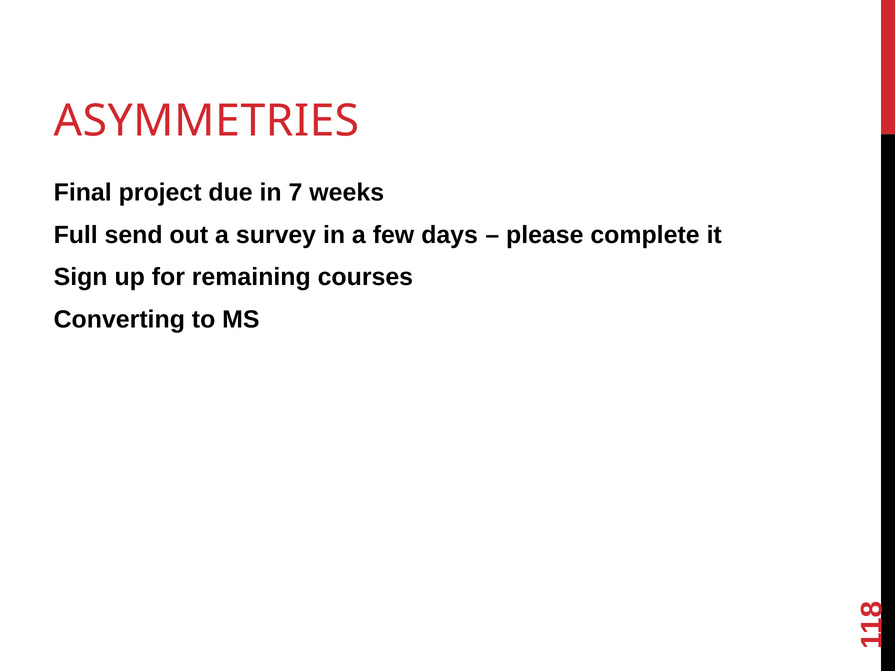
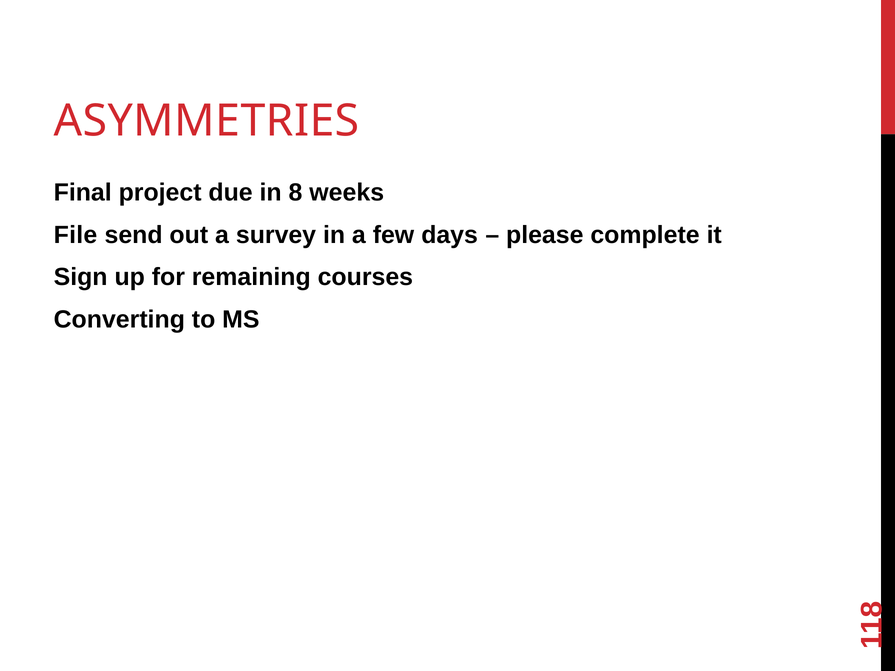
in 7: 7 -> 8 (296, 193)
Full: Full -> File (76, 235)
